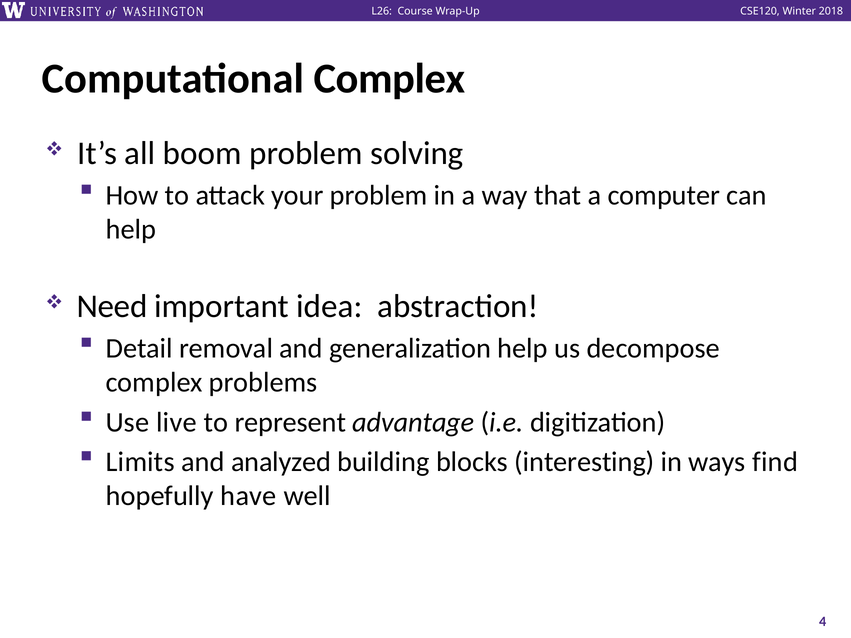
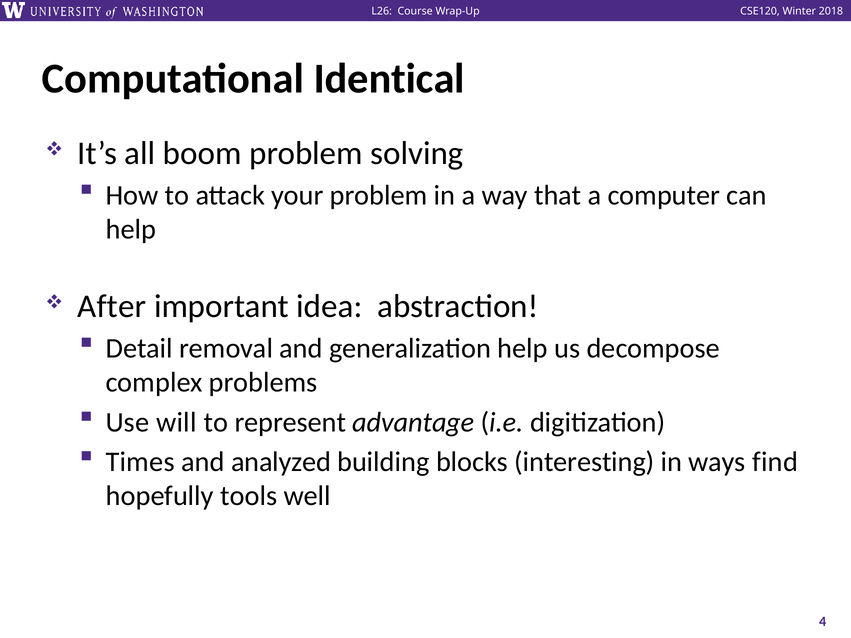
Computational Complex: Complex -> Identical (389, 79)
Need: Need -> After (112, 306)
live: live -> will (176, 422)
Limits: Limits -> Times (140, 462)
have: have -> tools (249, 496)
